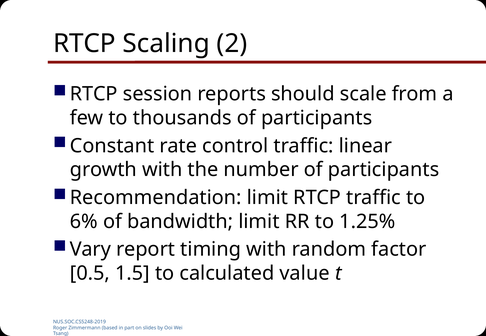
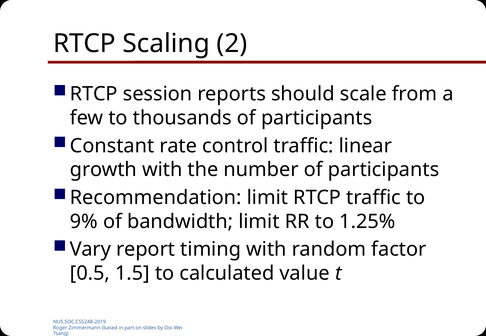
6%: 6% -> 9% (84, 222)
